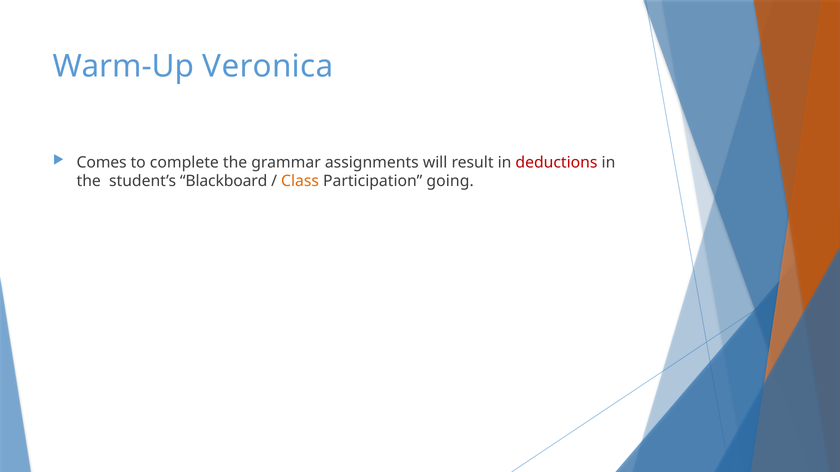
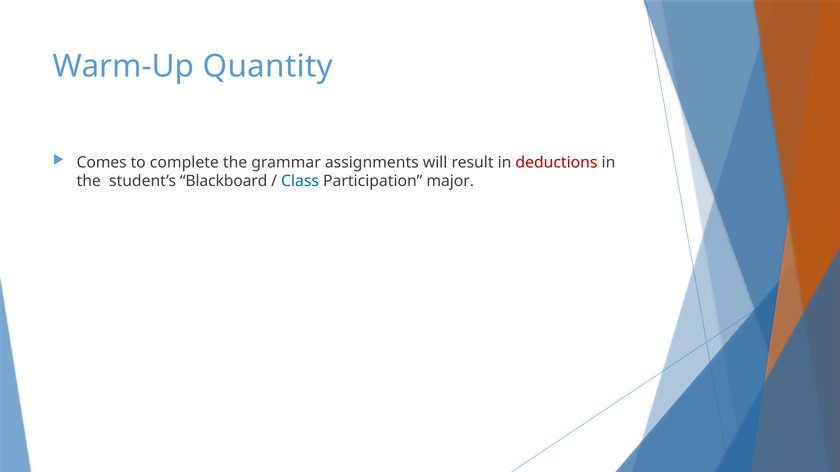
Veronica: Veronica -> Quantity (268, 66)
Class colour: orange -> blue (300, 181)
going: going -> major (450, 181)
